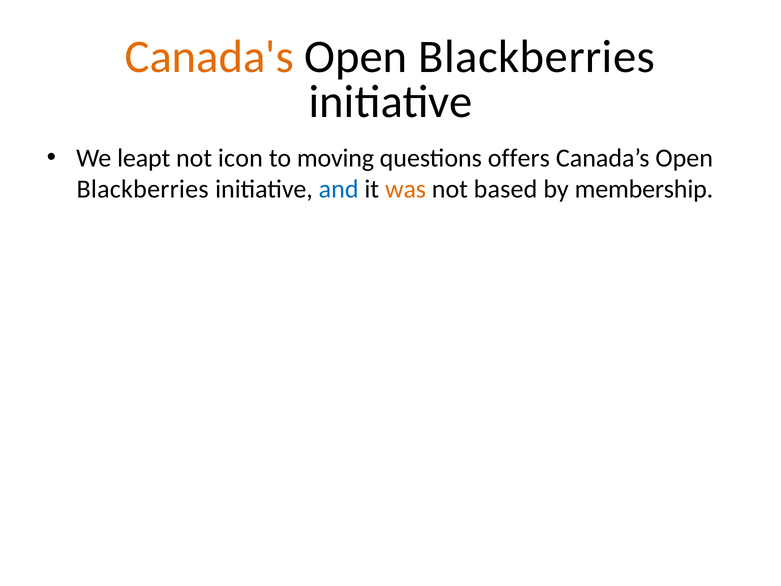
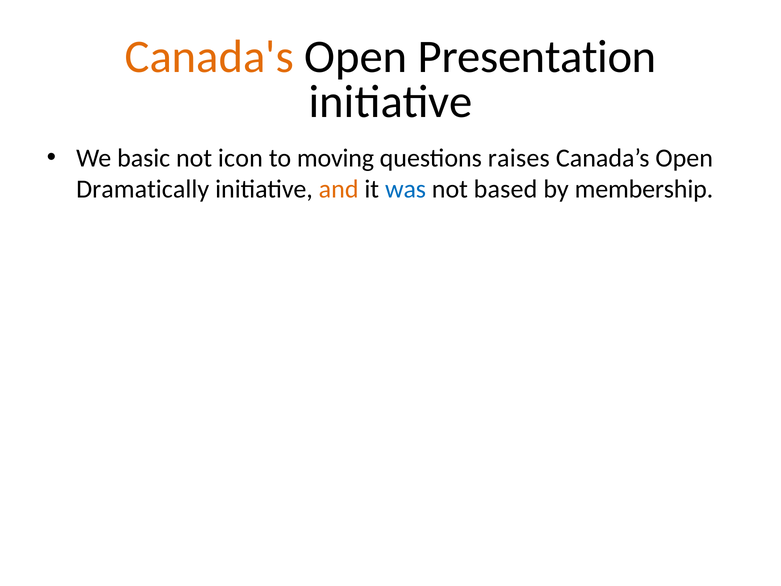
Blackberries: Blackberries -> Presentation (537, 57)
leapt: leapt -> basic (144, 158)
offers: offers -> raises (519, 158)
Blackberries: Blackberries -> Dramatically (143, 189)
and colour: blue -> orange (339, 189)
was colour: orange -> blue (406, 189)
